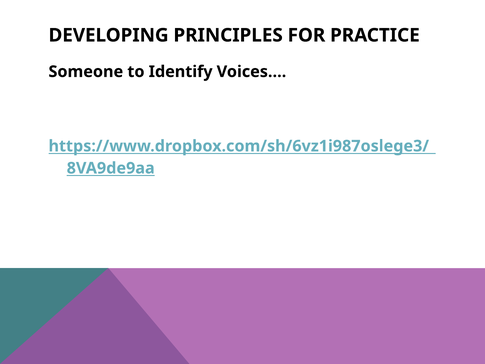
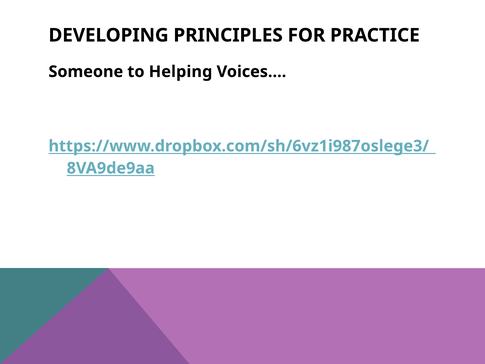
Identify: Identify -> Helping (181, 72)
